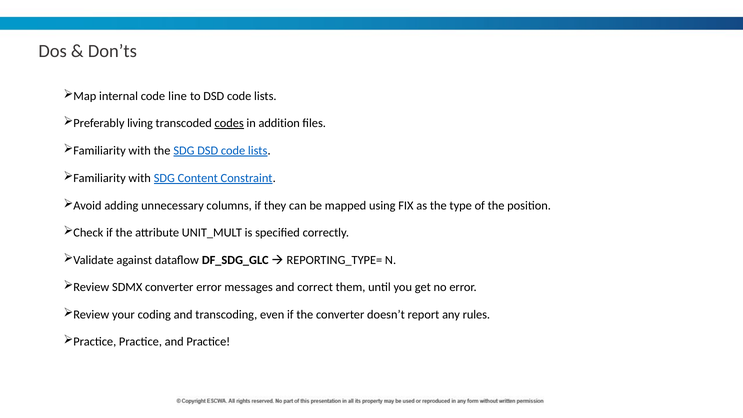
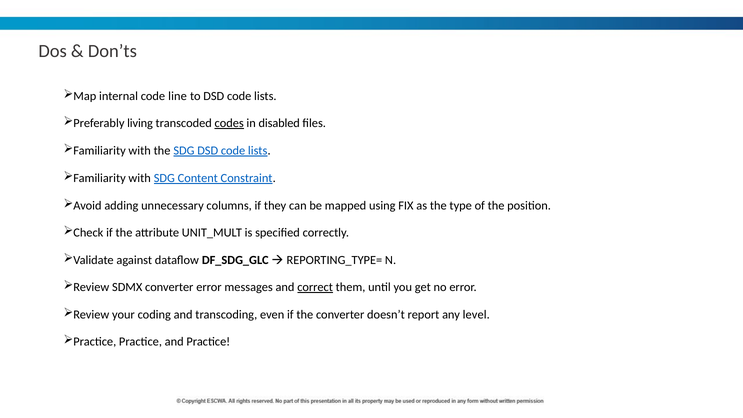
addition: addition -> disabled (279, 123)
correct underline: none -> present (315, 287)
rules: rules -> level (476, 314)
